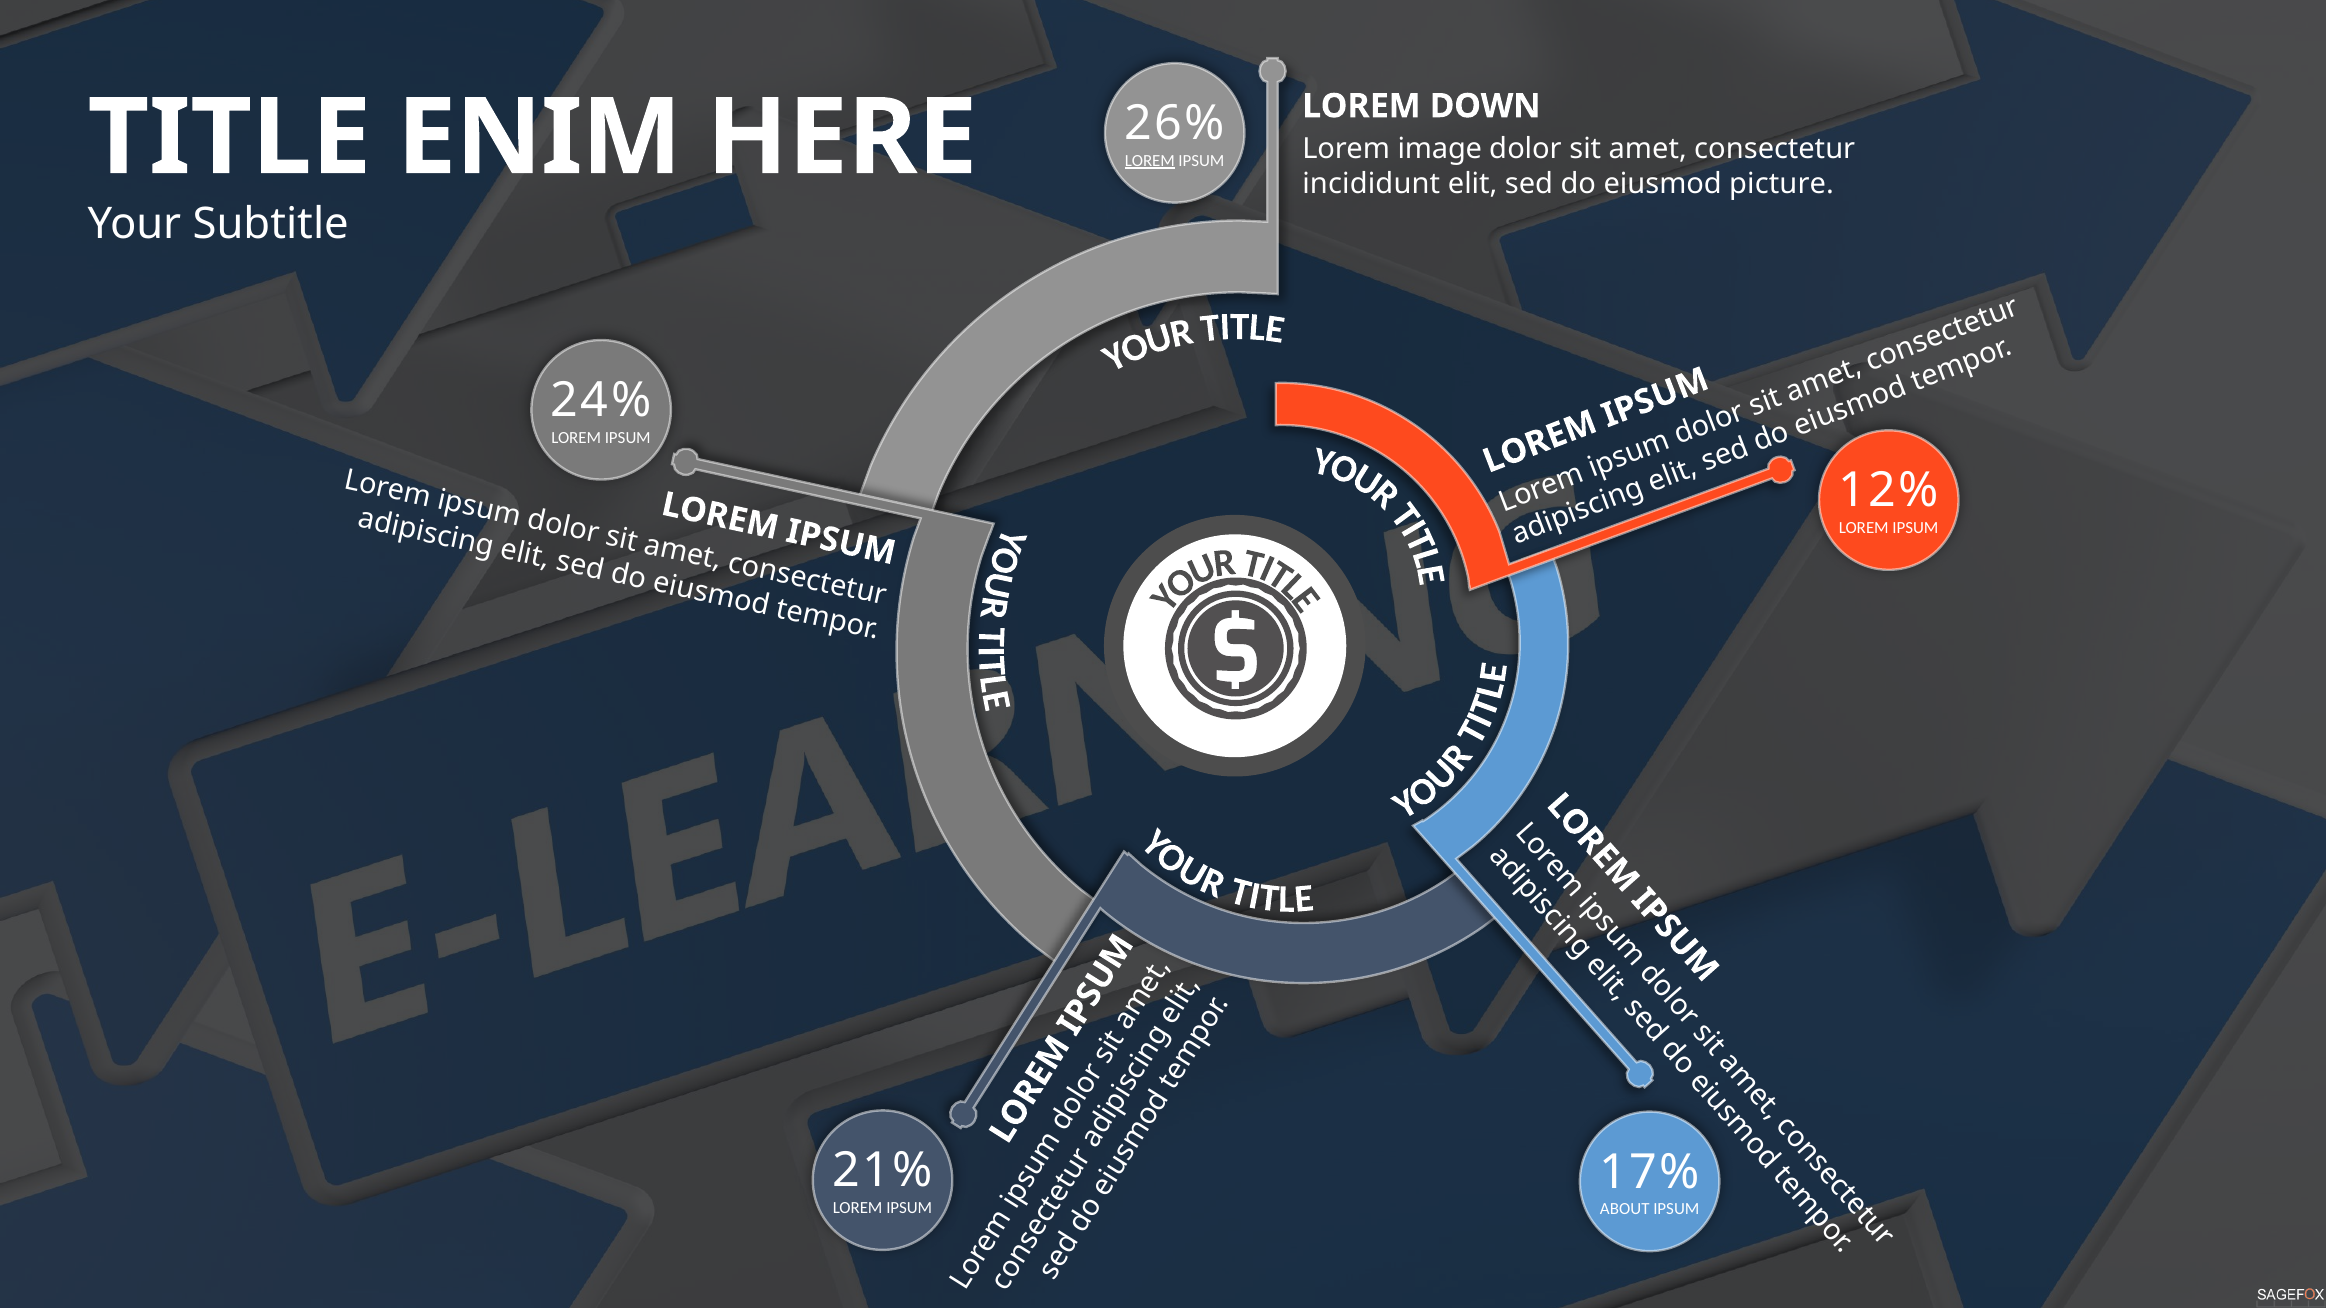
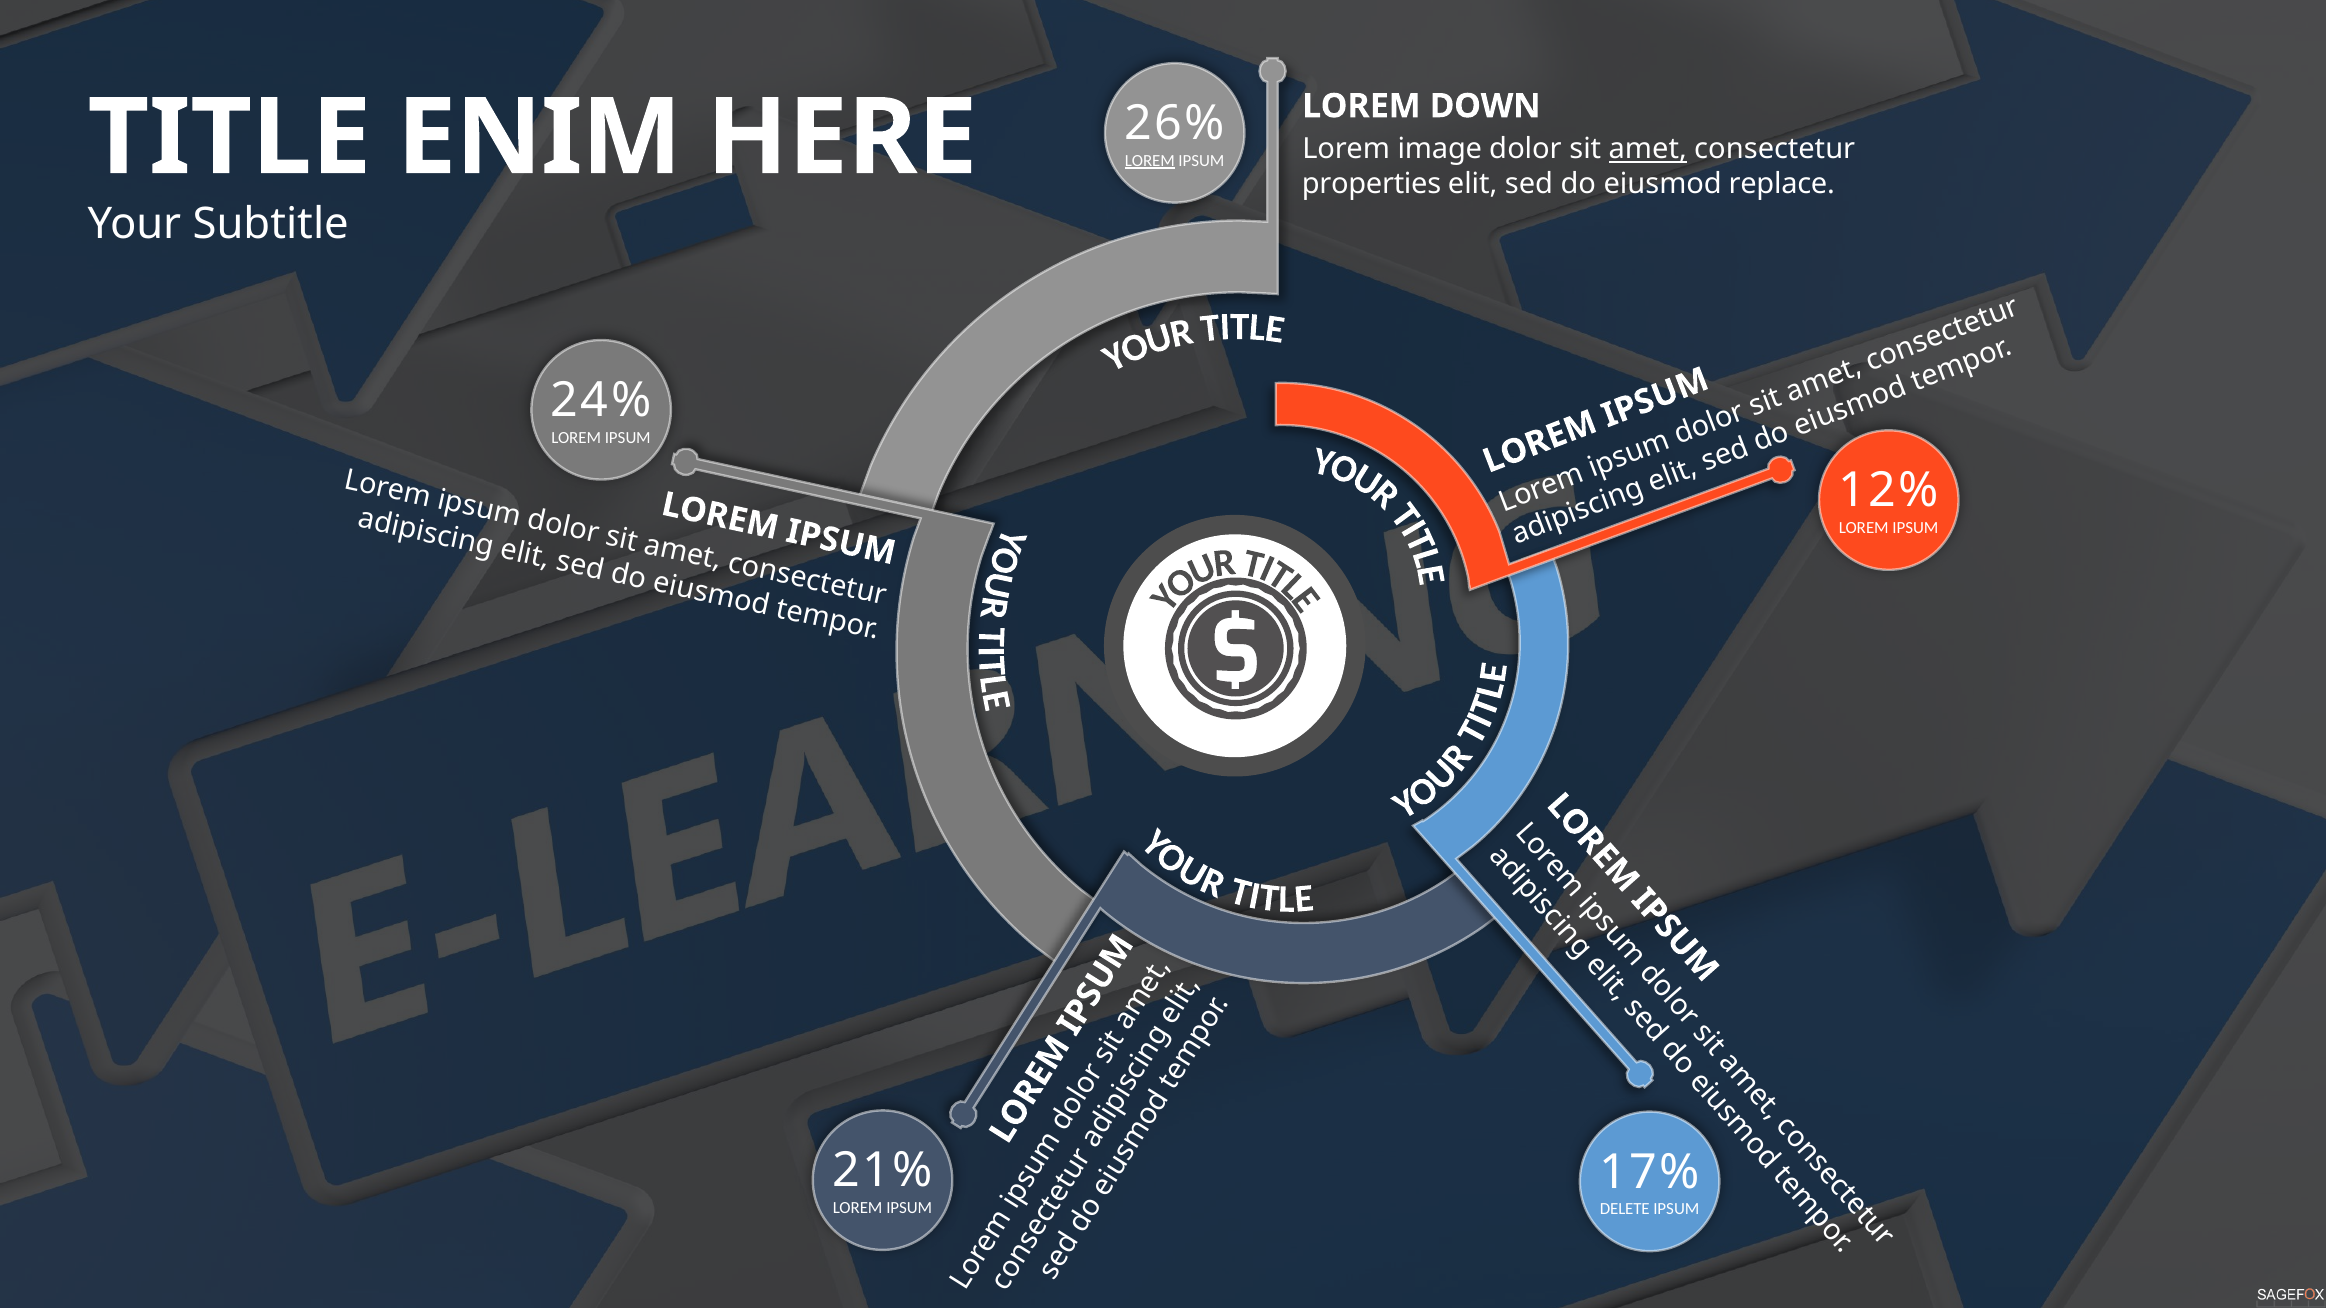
amet underline: none -> present (1648, 149)
incididunt: incididunt -> properties (1371, 184)
picture: picture -> replace (1782, 184)
ABOUT: ABOUT -> DELETE (1625, 1210)
